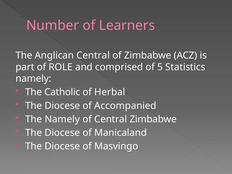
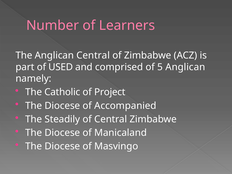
ROLE: ROLE -> USED (61, 67)
5 Statistics: Statistics -> Anglican (185, 67)
Herbal: Herbal -> Project (110, 92)
The Namely: Namely -> Steadily (62, 119)
